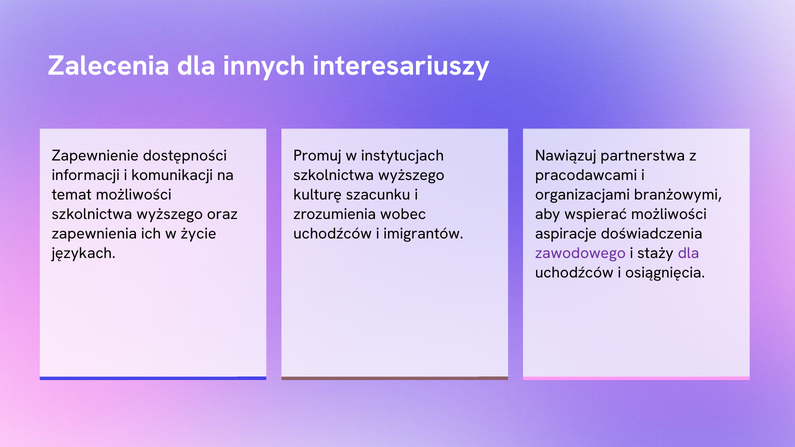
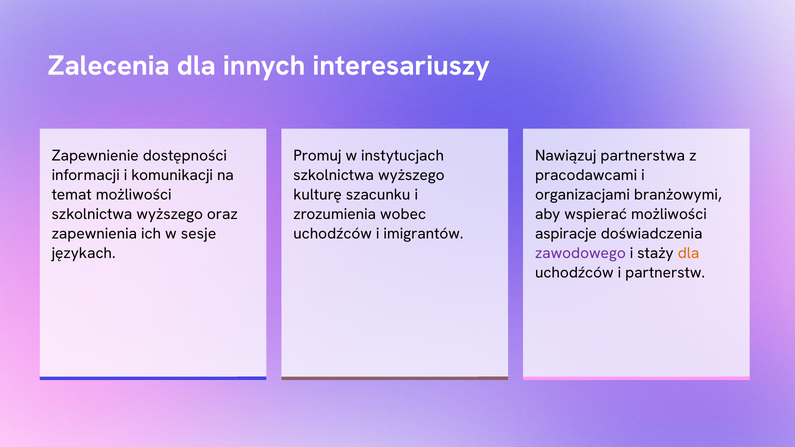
życie: życie -> sesje (199, 234)
dla colour: purple -> orange (689, 253)
osiągnięcia: osiągnięcia -> partnerstw (665, 273)
